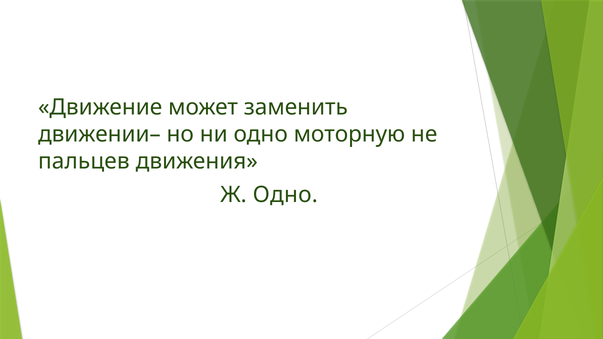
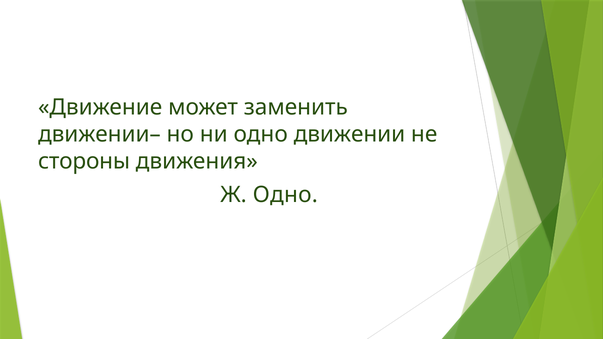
моторную: моторную -> движении (349, 134)
пальцев: пальцев -> стороны (84, 161)
